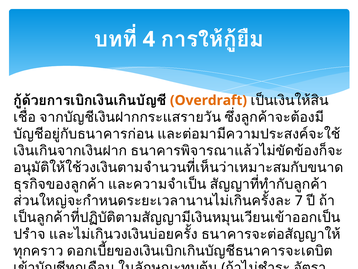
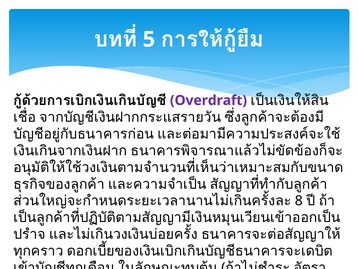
4: 4 -> 5 (149, 39)
Overdraft colour: orange -> purple (208, 100)
7: 7 -> 8 (299, 201)
